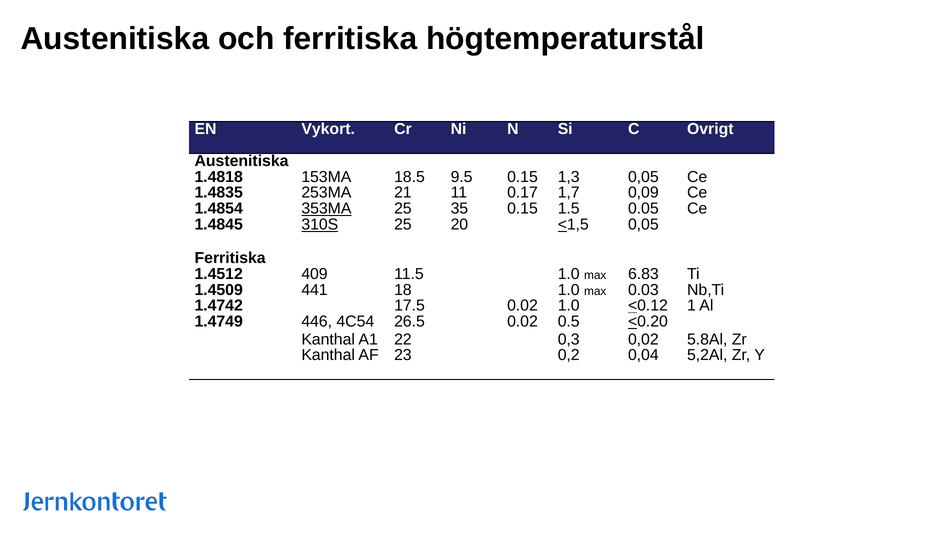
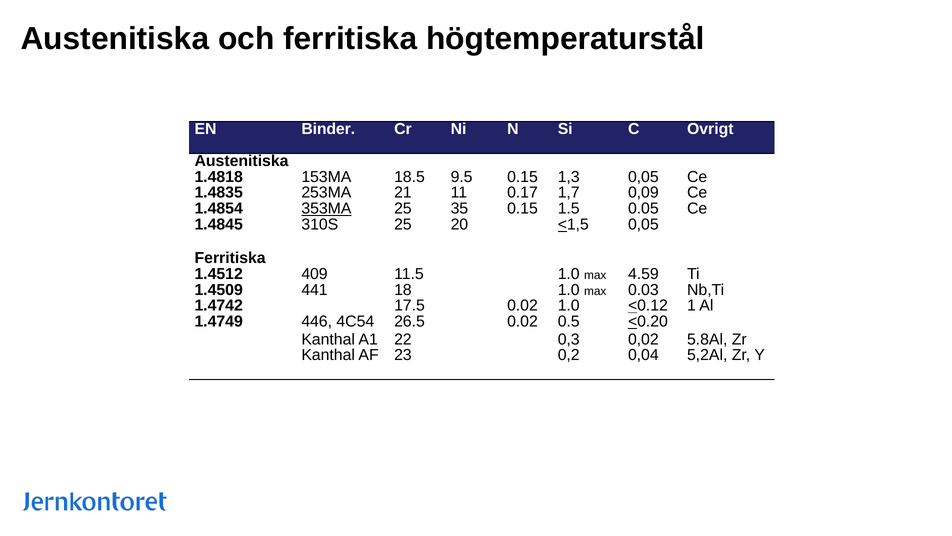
Vykort: Vykort -> Binder (328, 129)
310S underline: present -> none (320, 224)
6.83: 6.83 -> 4.59 (643, 274)
